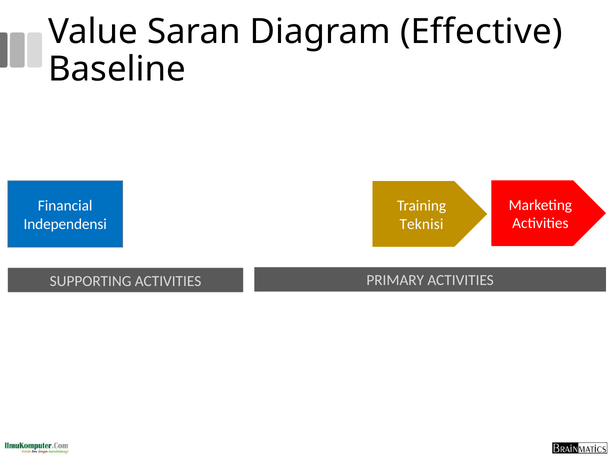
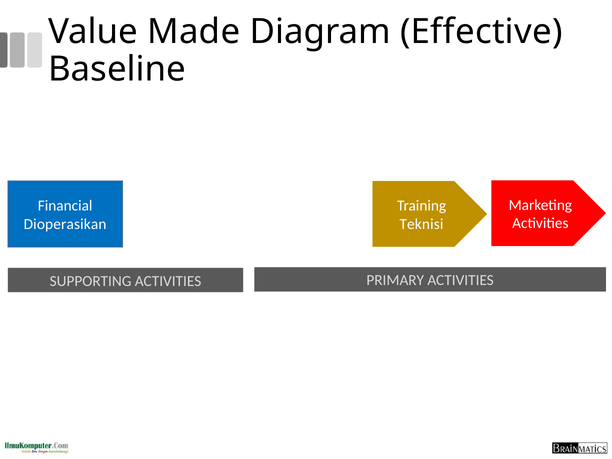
Saran: Saran -> Made (194, 32)
Independensi: Independensi -> Dioperasikan (65, 224)
